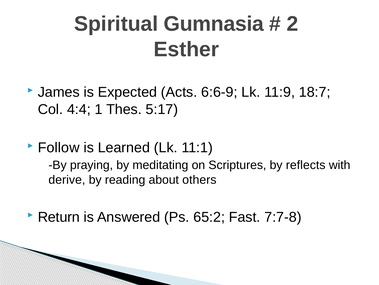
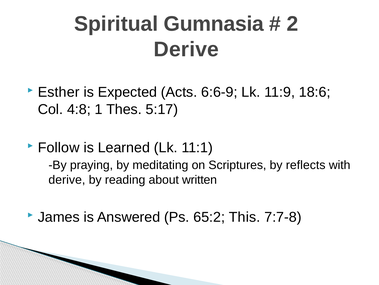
Esther: Esther -> Derive (186, 49)
James: James -> Esther (59, 92)
18:7: 18:7 -> 18:6 (315, 92)
4:4: 4:4 -> 4:8 (79, 109)
others: others -> written (200, 179)
Return: Return -> James (59, 217)
Fast: Fast -> This (245, 217)
